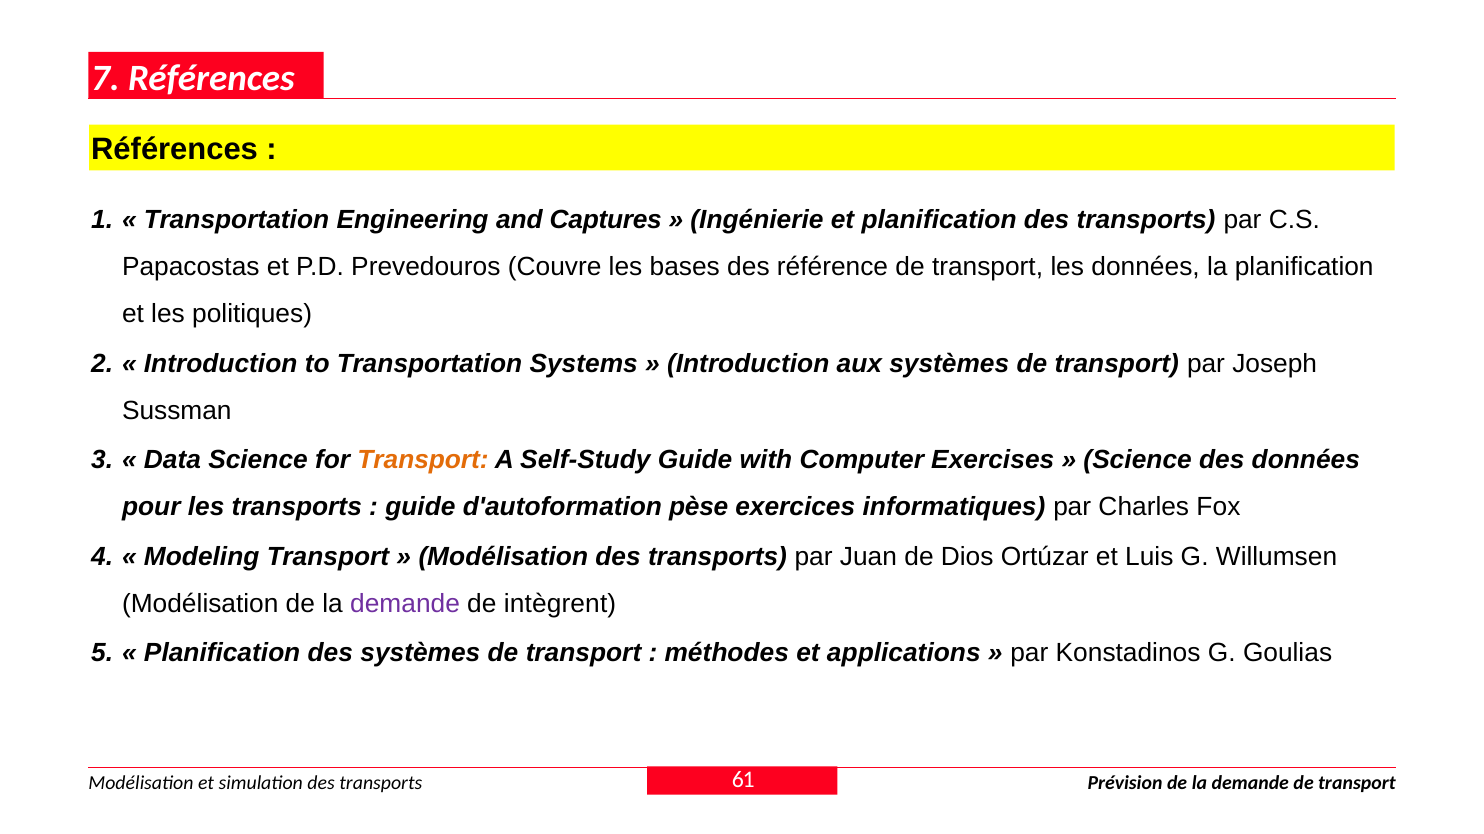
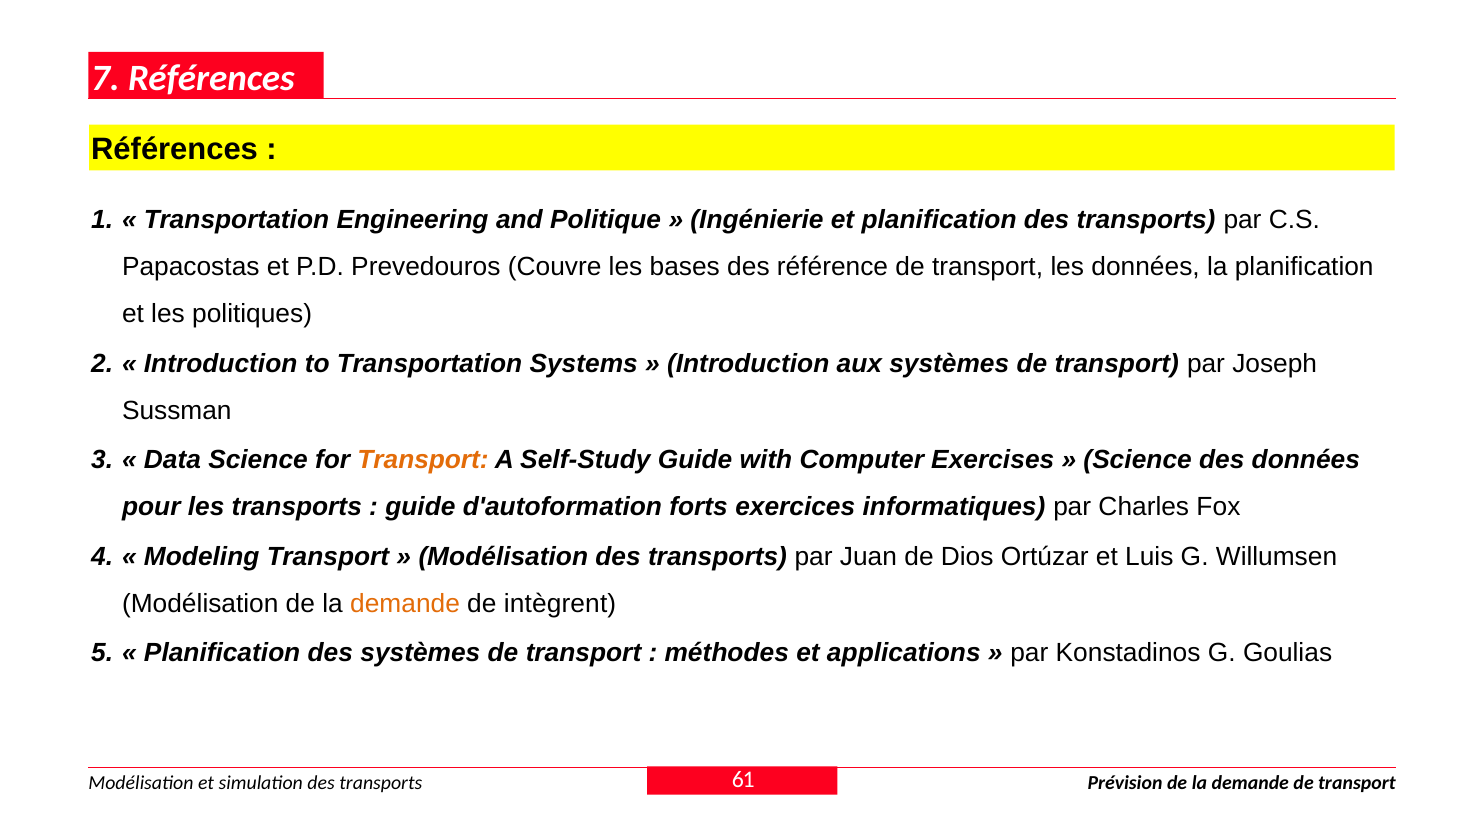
Captures: Captures -> Politique (606, 220)
pèse: pèse -> forts (699, 508)
demande colour: purple -> orange (405, 604)
